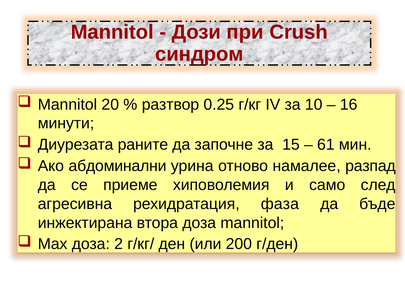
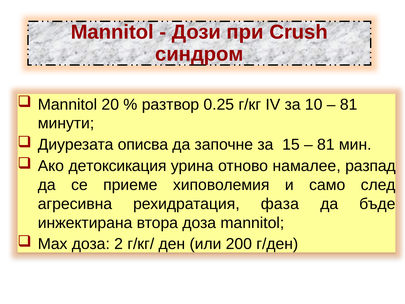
16: 16 -> 81 (349, 104)
раните: раните -> описва (143, 145)
61: 61 -> 81 (326, 145)
абдоминални: абдоминални -> детоксикация (118, 166)
